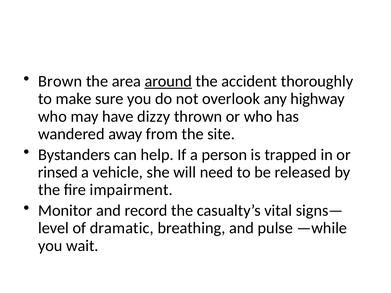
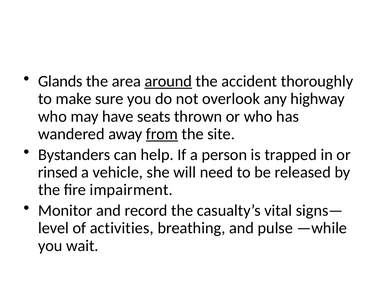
Brown: Brown -> Glands (60, 81)
dizzy: dizzy -> seats (154, 116)
from underline: none -> present (162, 134)
dramatic: dramatic -> activities (122, 228)
